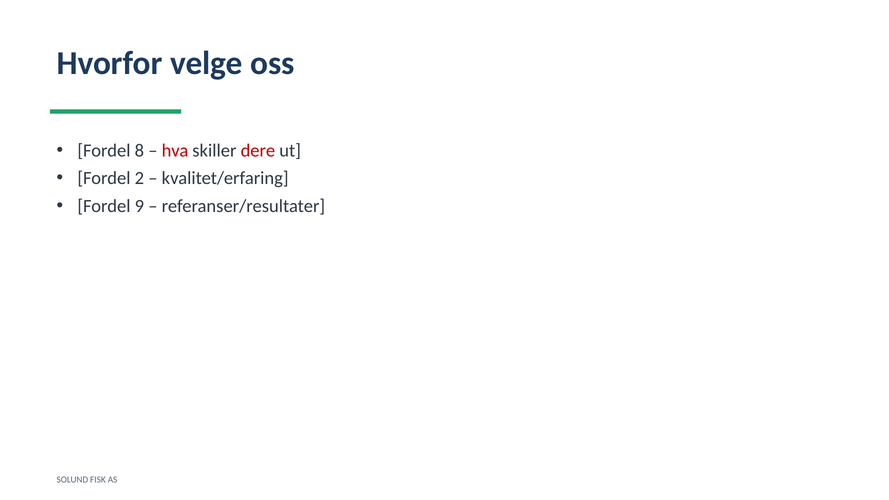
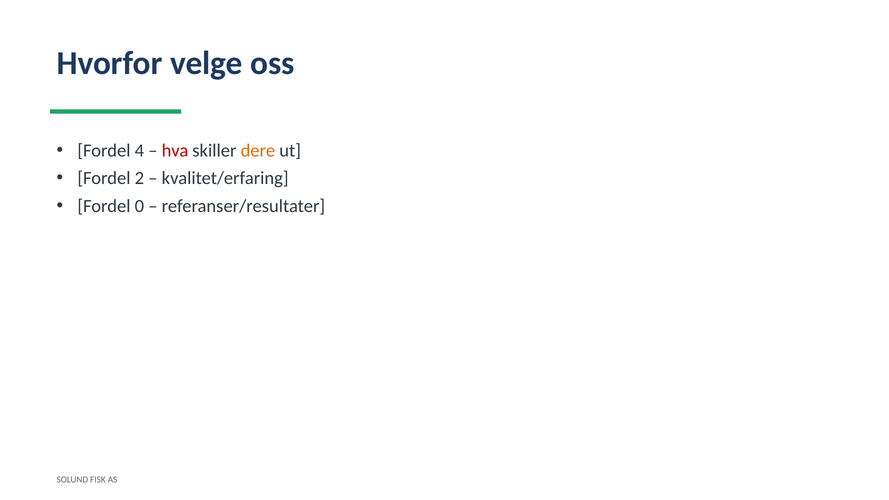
8: 8 -> 4 (139, 151)
dere colour: red -> orange (258, 151)
9: 9 -> 0 (139, 206)
